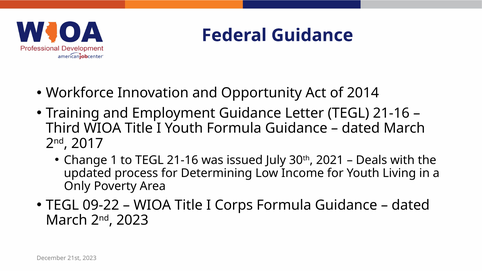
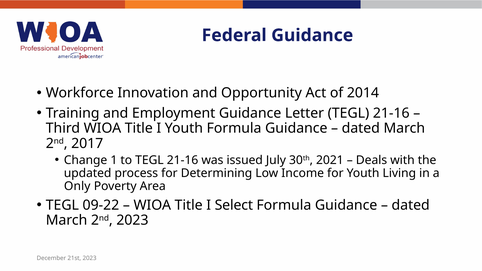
Corps: Corps -> Select (234, 205)
